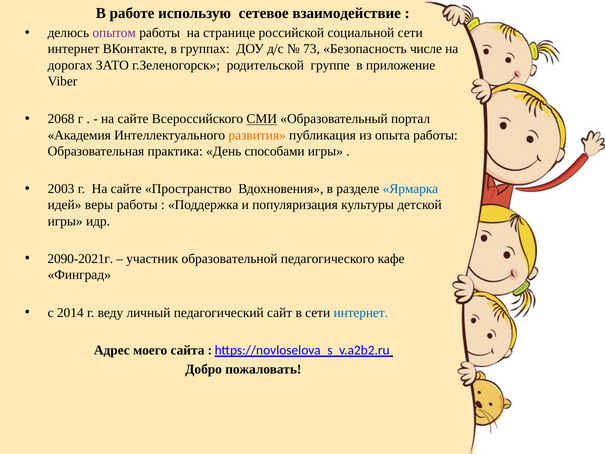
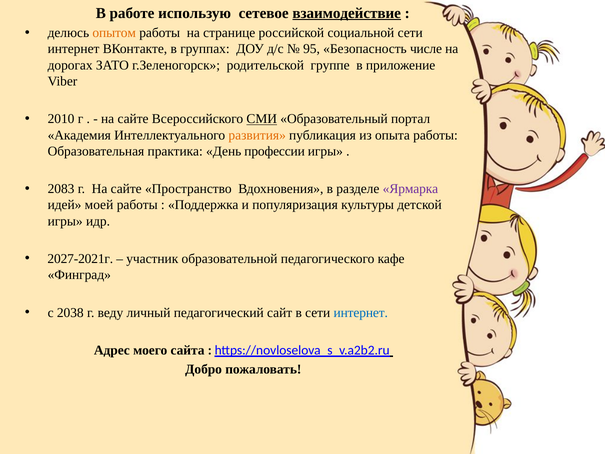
взаимодействие underline: none -> present (347, 13)
опытом colour: purple -> orange (114, 33)
73: 73 -> 95 (312, 49)
2068: 2068 -> 2010 (61, 119)
способами: способами -> профессии (275, 151)
2003: 2003 -> 2083 (61, 189)
Ярмарка colour: blue -> purple (410, 189)
веры: веры -> моей (99, 205)
2090-2021г: 2090-2021г -> 2027-2021г (80, 259)
2014: 2014 -> 2038 (70, 312)
